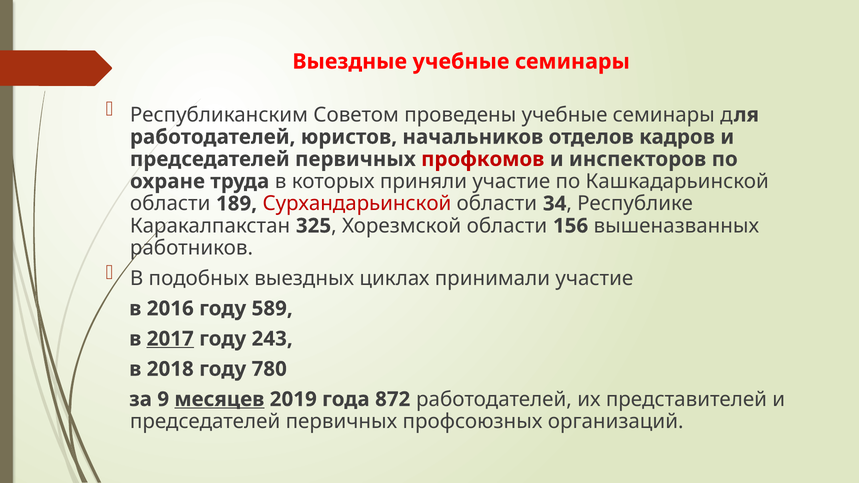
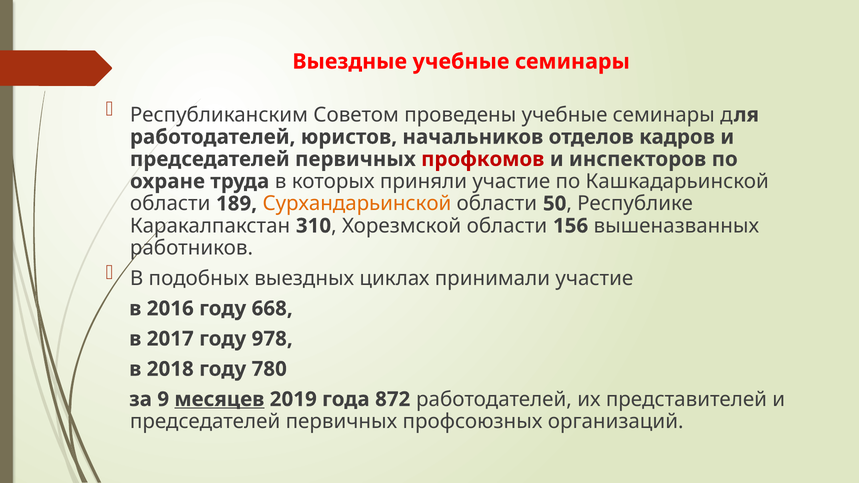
Сурхандарьинской colour: red -> orange (357, 204)
34: 34 -> 50 (555, 204)
325: 325 -> 310 (313, 226)
589: 589 -> 668 (272, 309)
2017 underline: present -> none (170, 339)
243: 243 -> 978 (272, 339)
